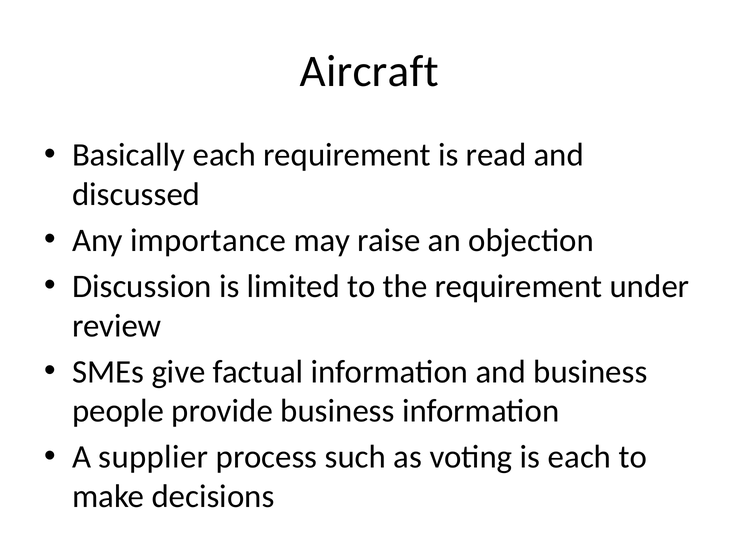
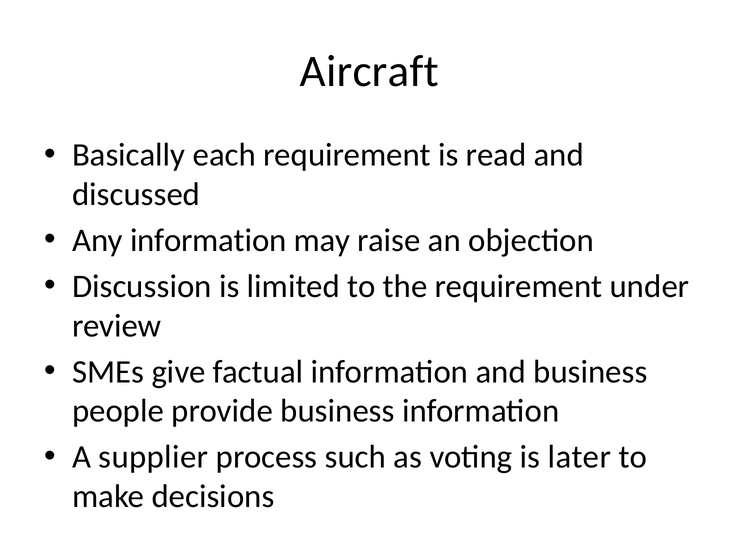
Any importance: importance -> information (208, 240)
is each: each -> later (579, 457)
